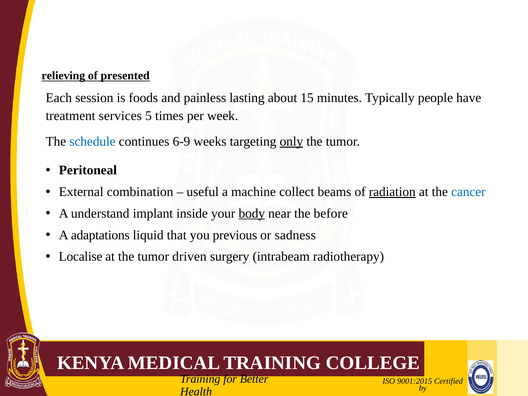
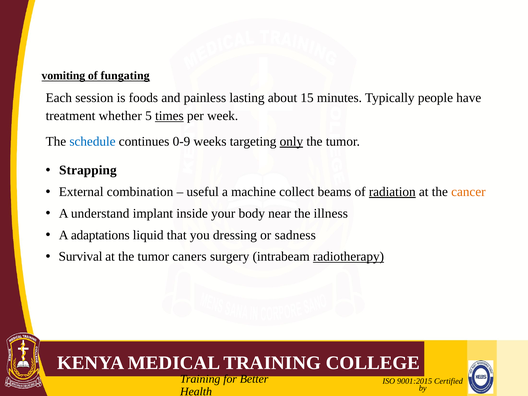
relieving: relieving -> vomiting (63, 76)
presented: presented -> fungating (125, 76)
services: services -> whether (120, 116)
times underline: none -> present (169, 116)
6-9: 6-9 -> 0-9 (181, 141)
Peritoneal: Peritoneal -> Strapping (88, 170)
cancer colour: blue -> orange (468, 192)
body underline: present -> none (252, 213)
before: before -> illness (331, 213)
previous: previous -> dressing (235, 235)
Localise: Localise -> Survival (81, 257)
driven: driven -> caners (189, 257)
radiotherapy underline: none -> present (349, 257)
